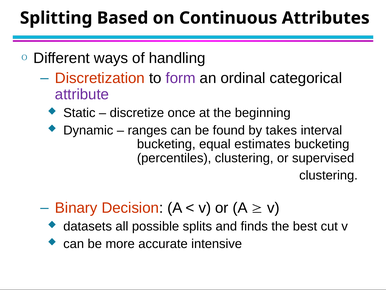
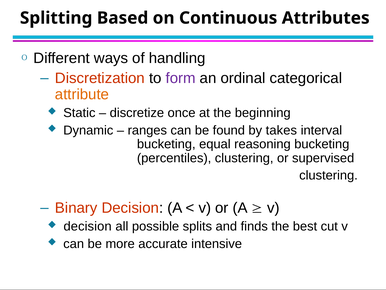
attribute colour: purple -> orange (82, 94)
estimates: estimates -> reasoning (262, 144)
datasets: datasets -> decision (88, 226)
